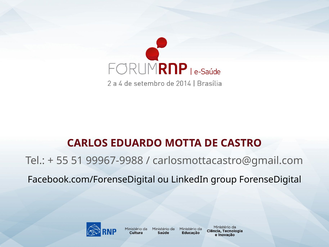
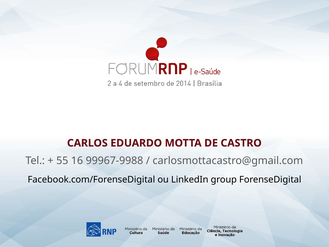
51: 51 -> 16 (77, 161)
